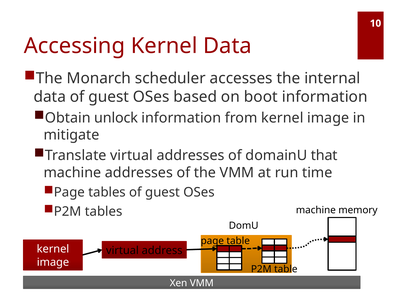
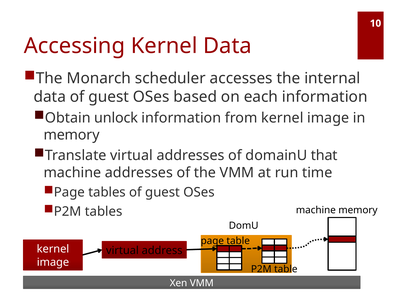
boot: boot -> each (261, 97)
mitigate: mitigate -> memory (72, 135)
